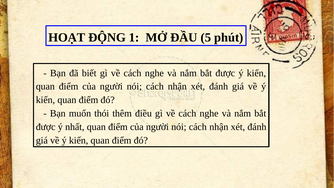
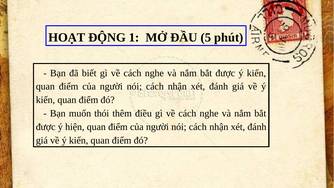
nhất: nhất -> hiện (75, 127)
